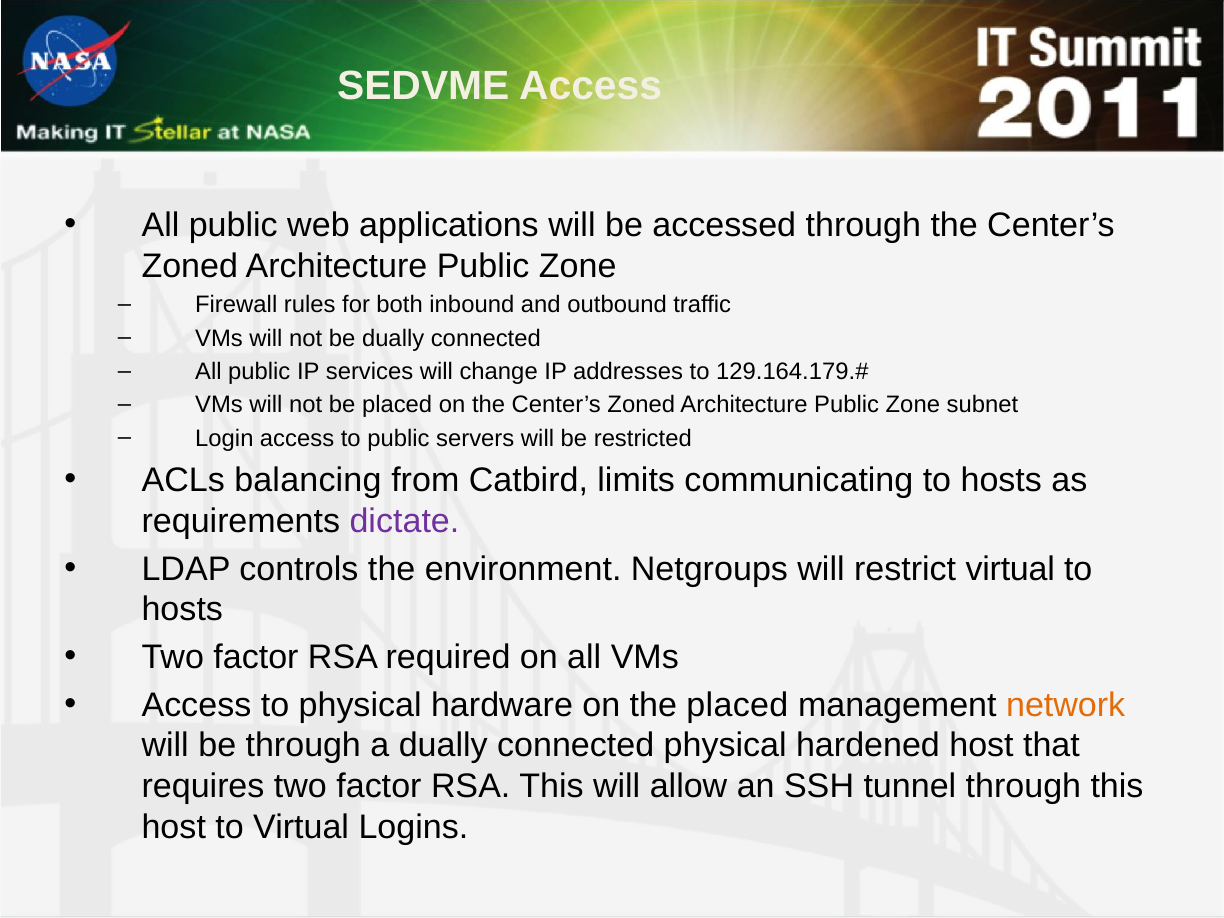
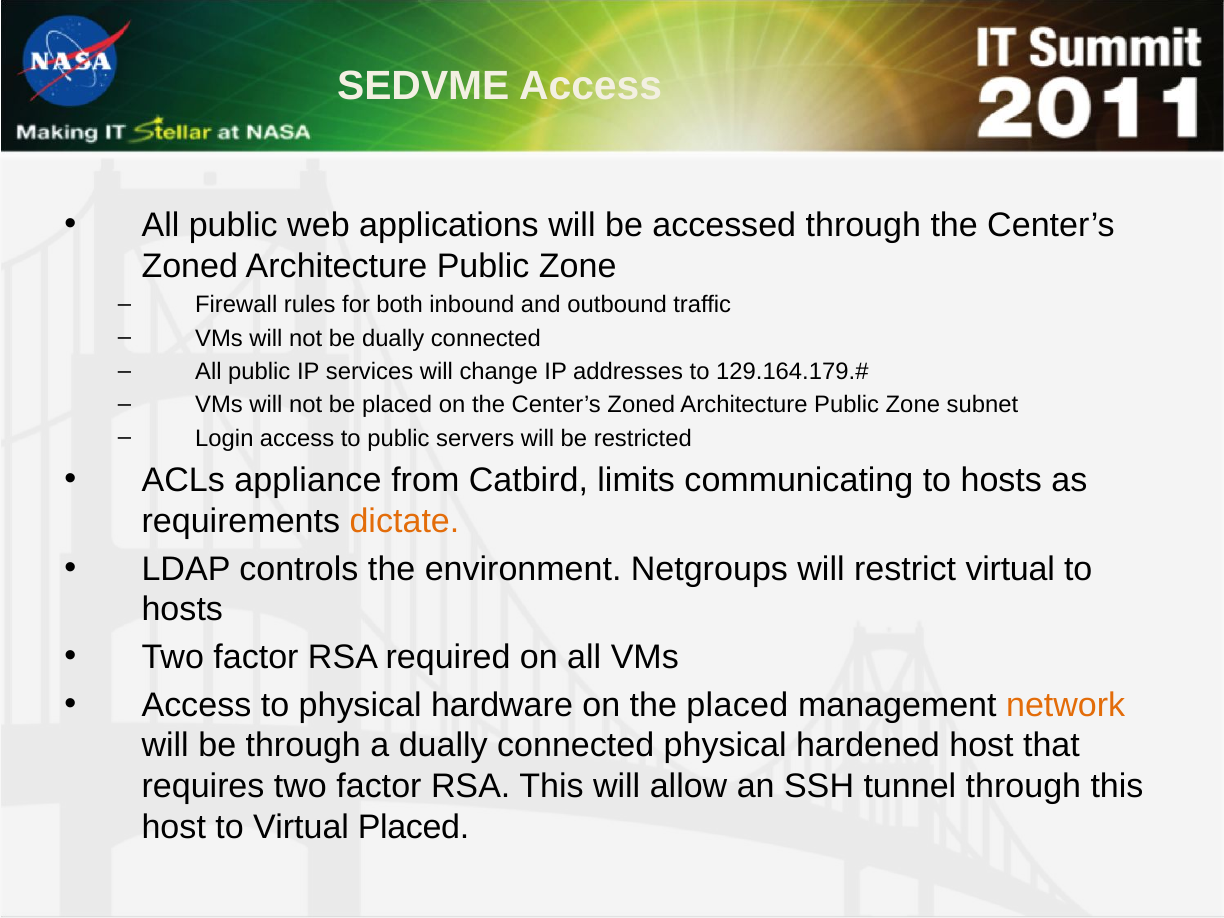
balancing: balancing -> appliance (308, 480)
dictate colour: purple -> orange (404, 521)
Virtual Logins: Logins -> Placed (414, 827)
